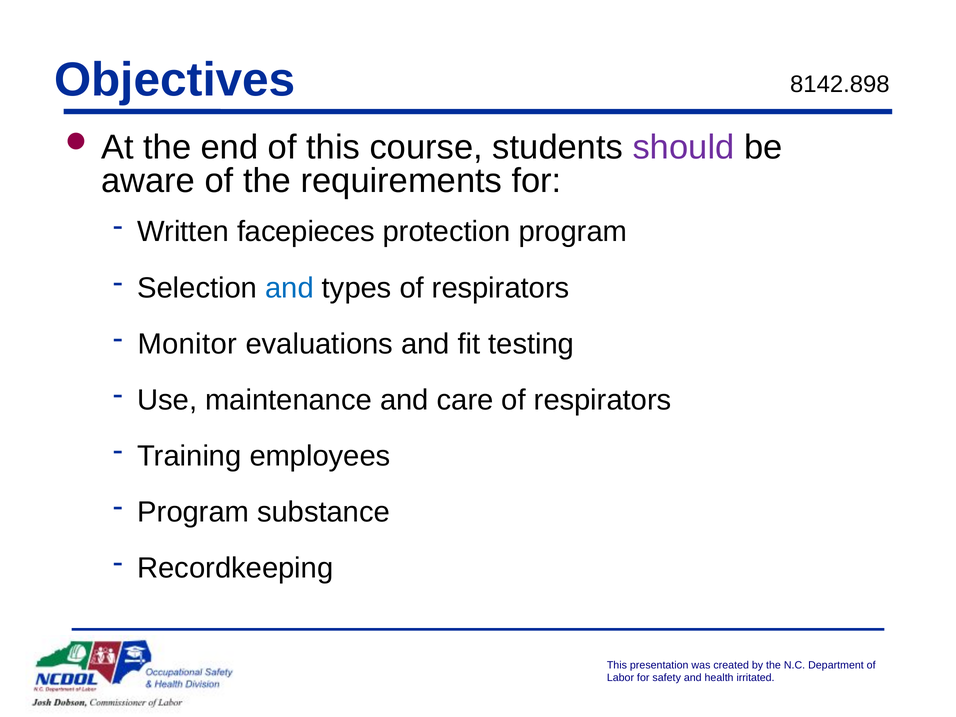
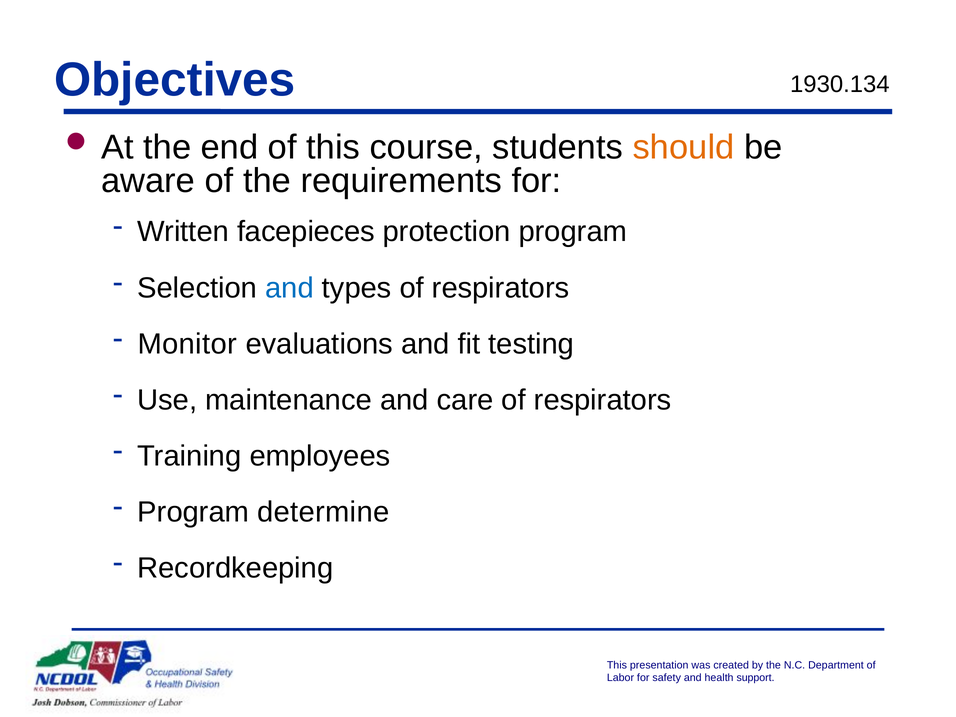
8142.898: 8142.898 -> 1930.134 (840, 84)
should colour: purple -> orange (684, 148)
substance: substance -> determine (323, 512)
irritated: irritated -> support (756, 678)
